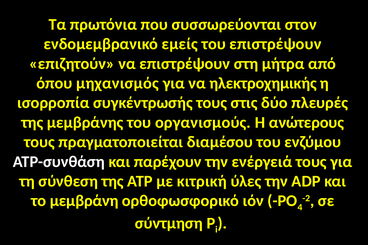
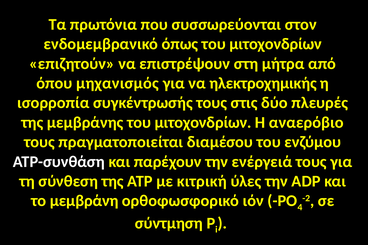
εμείς: εμείς -> όπως (180, 44)
επιστρέψουν: επιστρέψουν -> μιτοχονδρίων (276, 44)
μεμβράνης του οργανισμούς: οργανισμούς -> μιτοχονδρίων (203, 123)
ανώτερους: ανώτερους -> αναερόβιο (306, 123)
